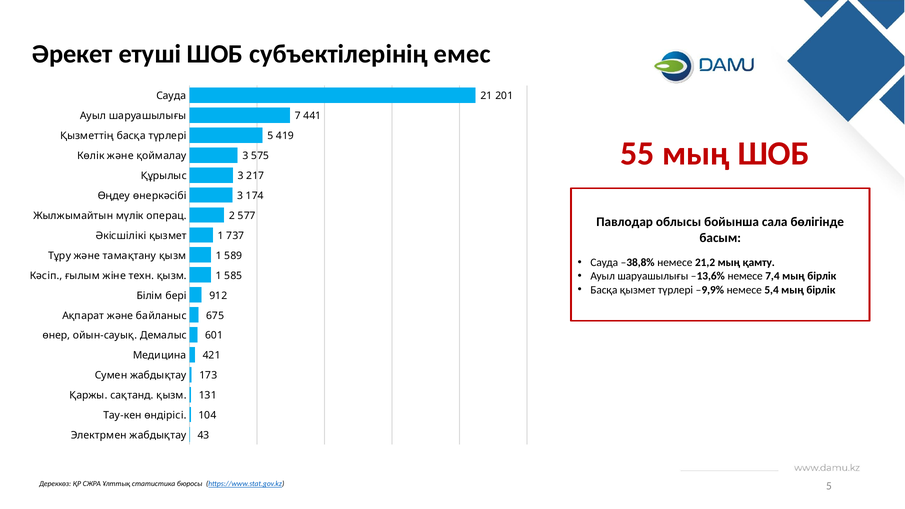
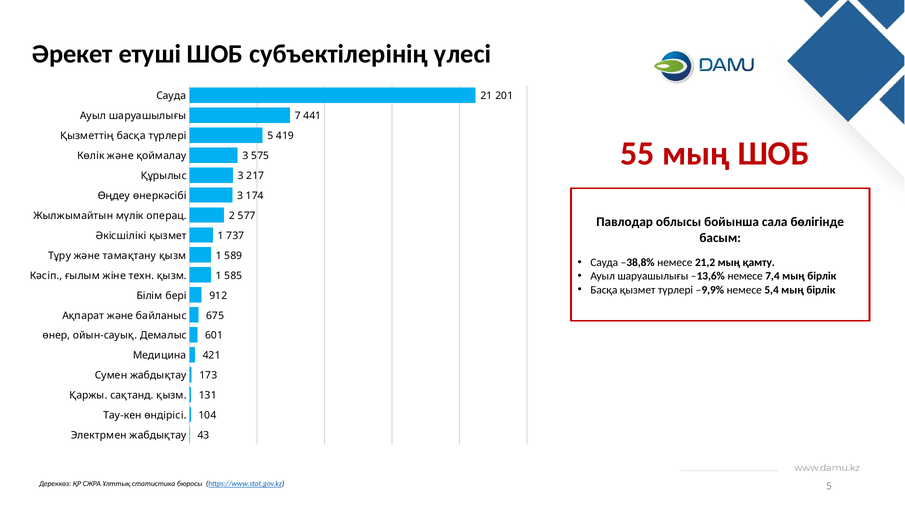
емес: емес -> үлесі (463, 54)
